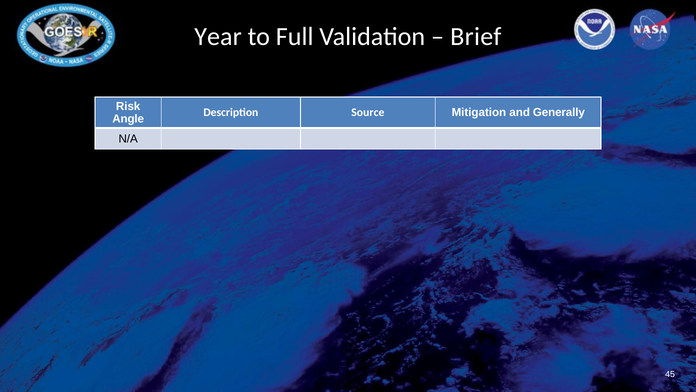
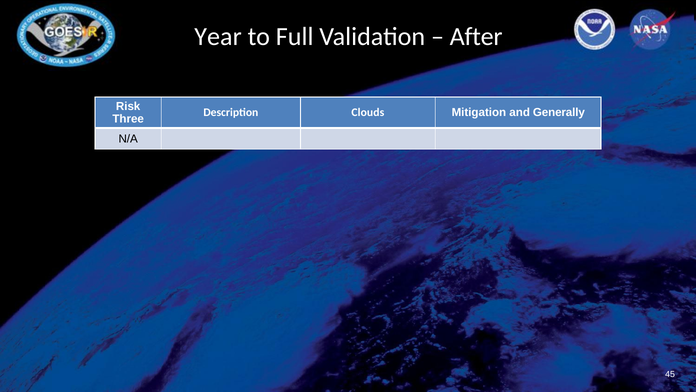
Brief: Brief -> After (476, 37)
Source: Source -> Clouds (368, 112)
Angle: Angle -> Three (128, 119)
